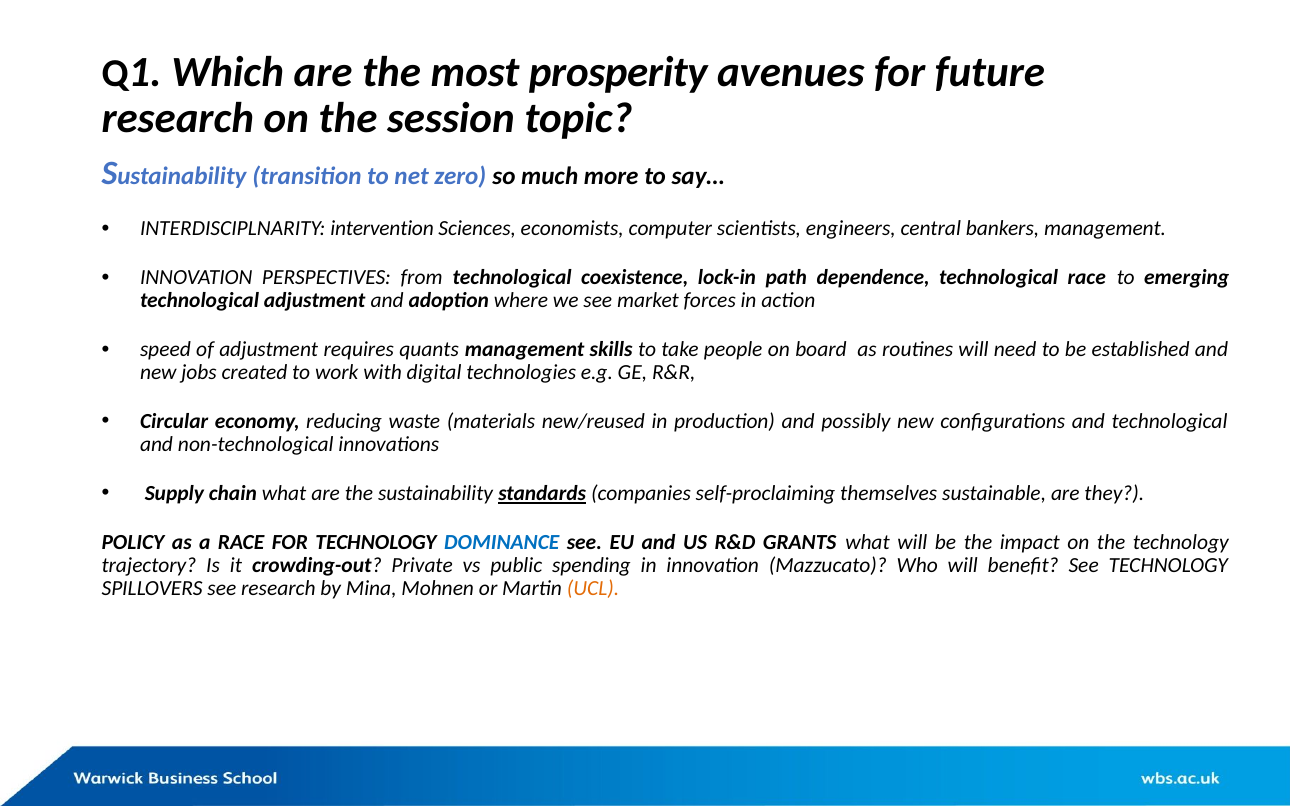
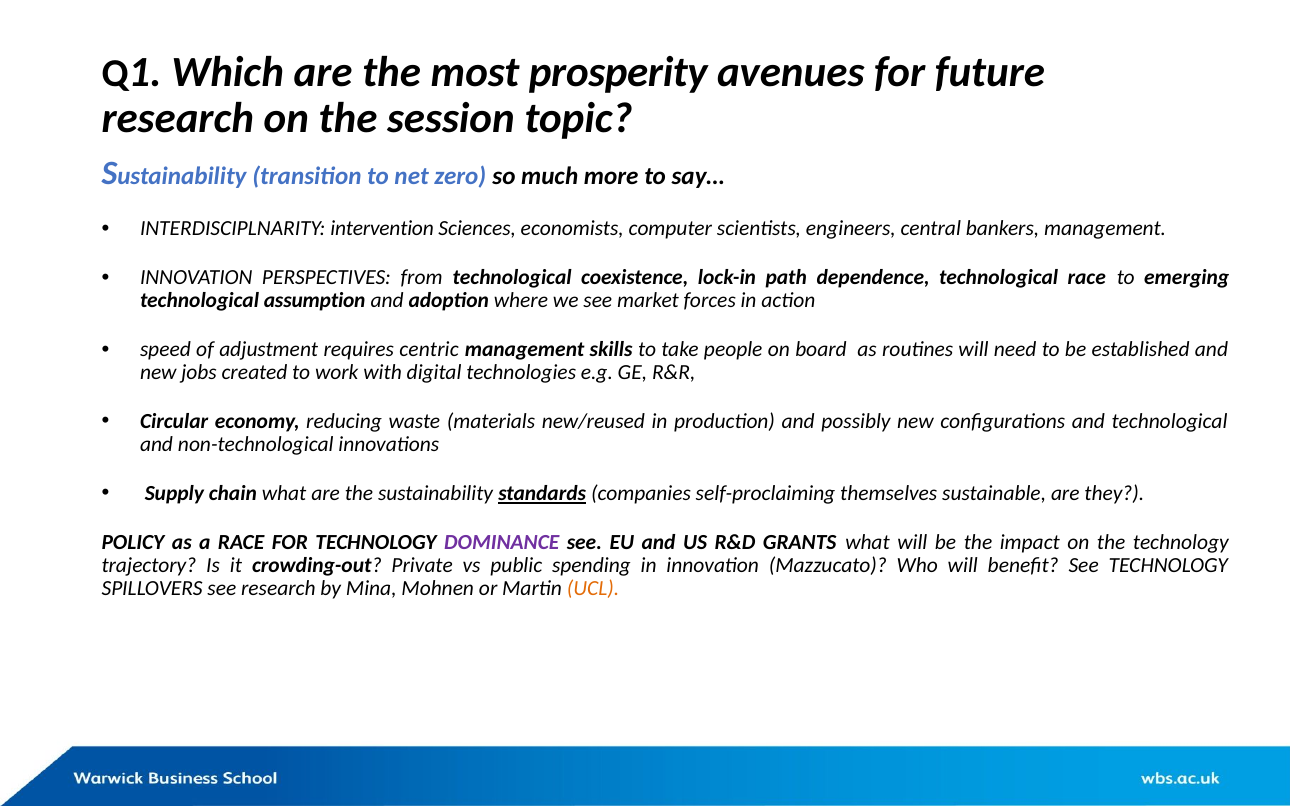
technological adjustment: adjustment -> assumption (315, 301)
quants: quants -> centric (429, 350)
DOMINANCE colour: blue -> purple (502, 542)
